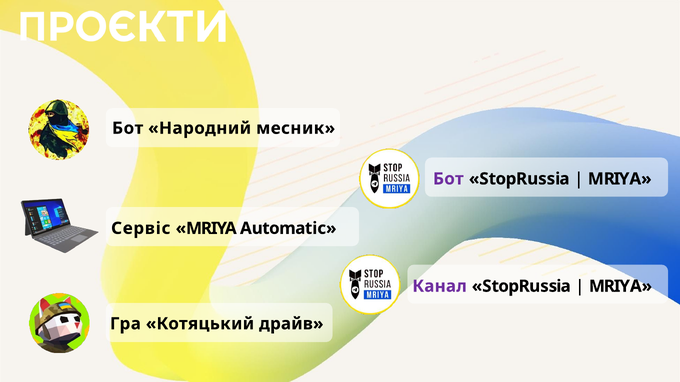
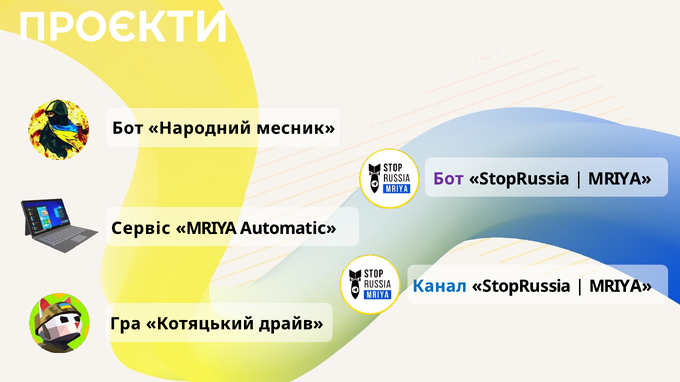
Канал colour: purple -> blue (440, 287)
